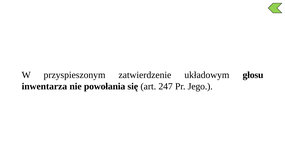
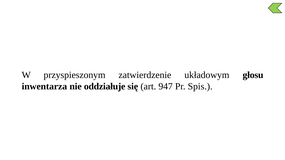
powołania: powołania -> oddziałuje (105, 87)
247: 247 -> 947 (166, 87)
Jego: Jego -> Spis (200, 87)
